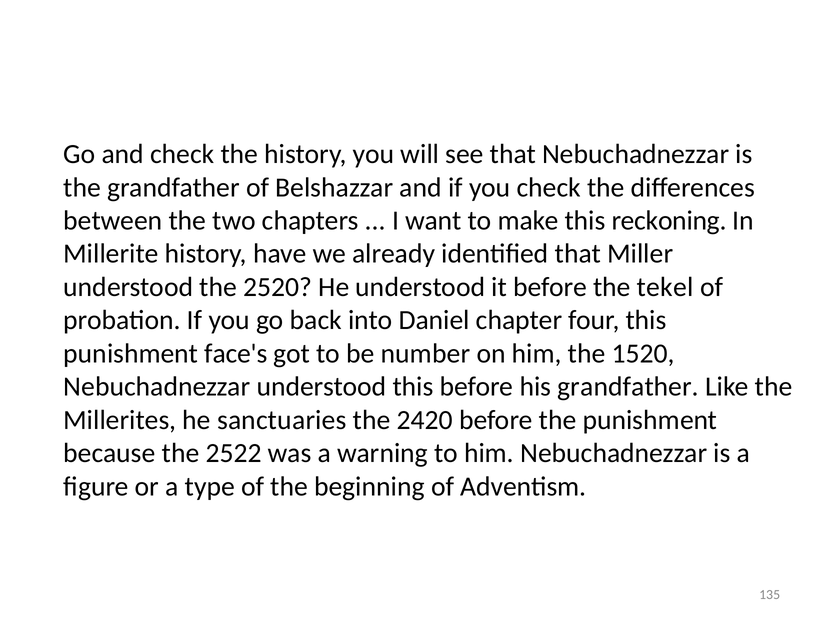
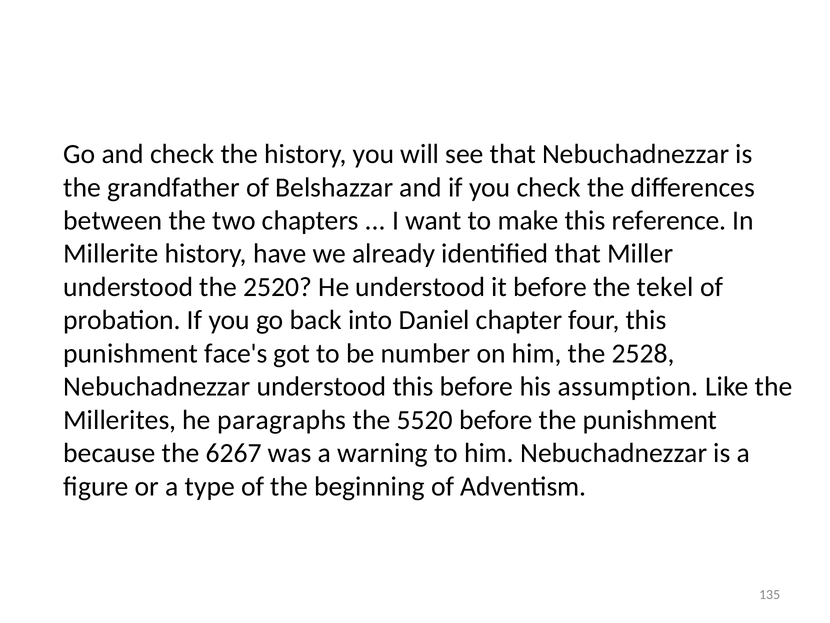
reckoning: reckoning -> reference (669, 220)
1520: 1520 -> 2528 (643, 353)
his grandfather: grandfather -> assumption (628, 386)
sanctuaries: sanctuaries -> paragraphs (282, 420)
2420: 2420 -> 5520 (425, 420)
2522: 2522 -> 6267 (234, 453)
